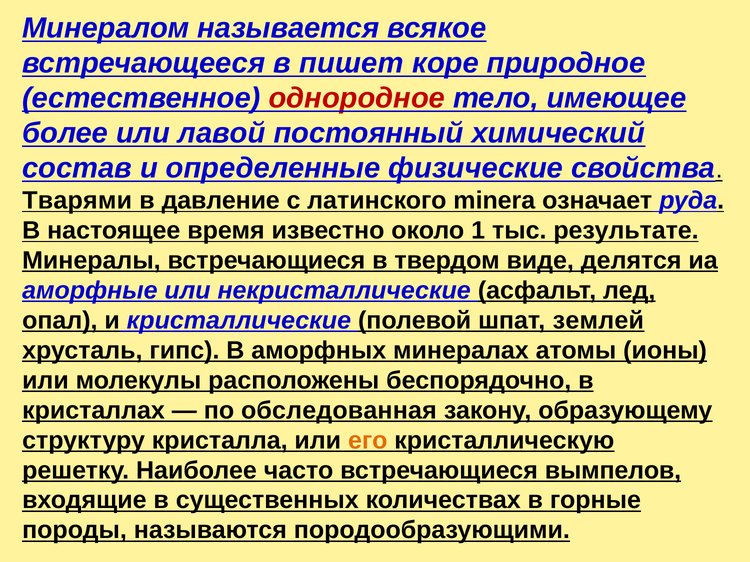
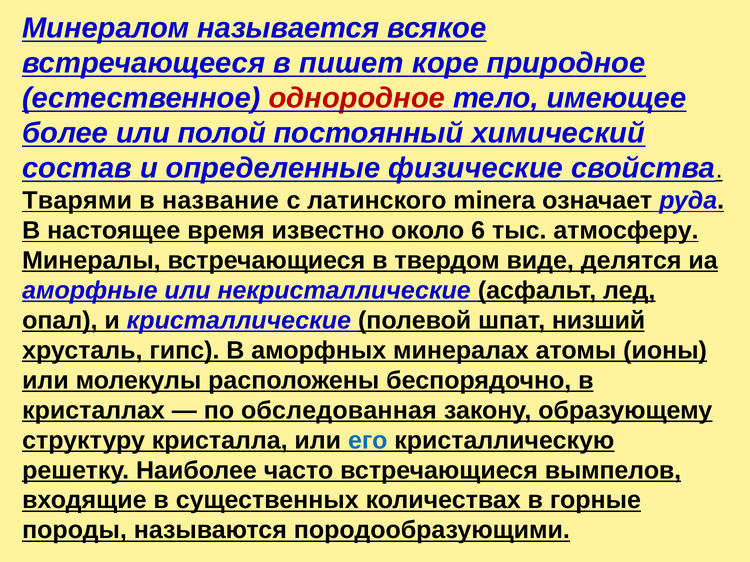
лавой: лавой -> полой (222, 133)
давление: давление -> название (220, 201)
1: 1 -> 6 (478, 231)
результате: результате -> атмосферу (626, 231)
землей: землей -> низший (599, 321)
его colour: orange -> blue (368, 441)
